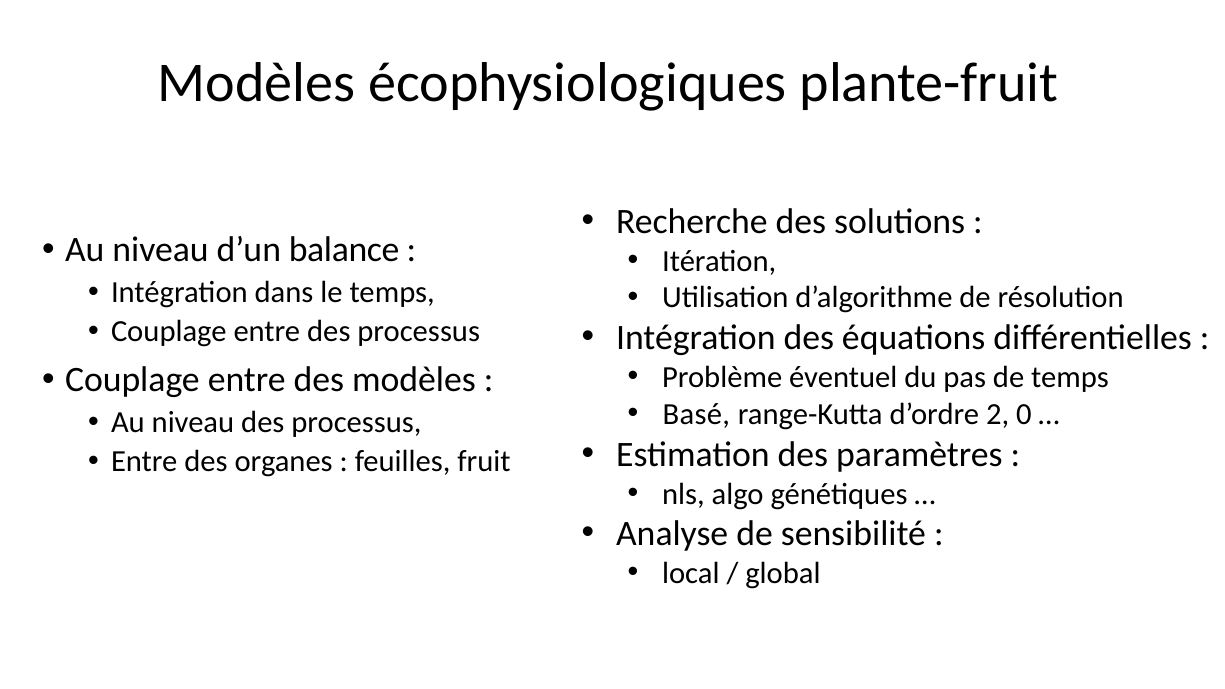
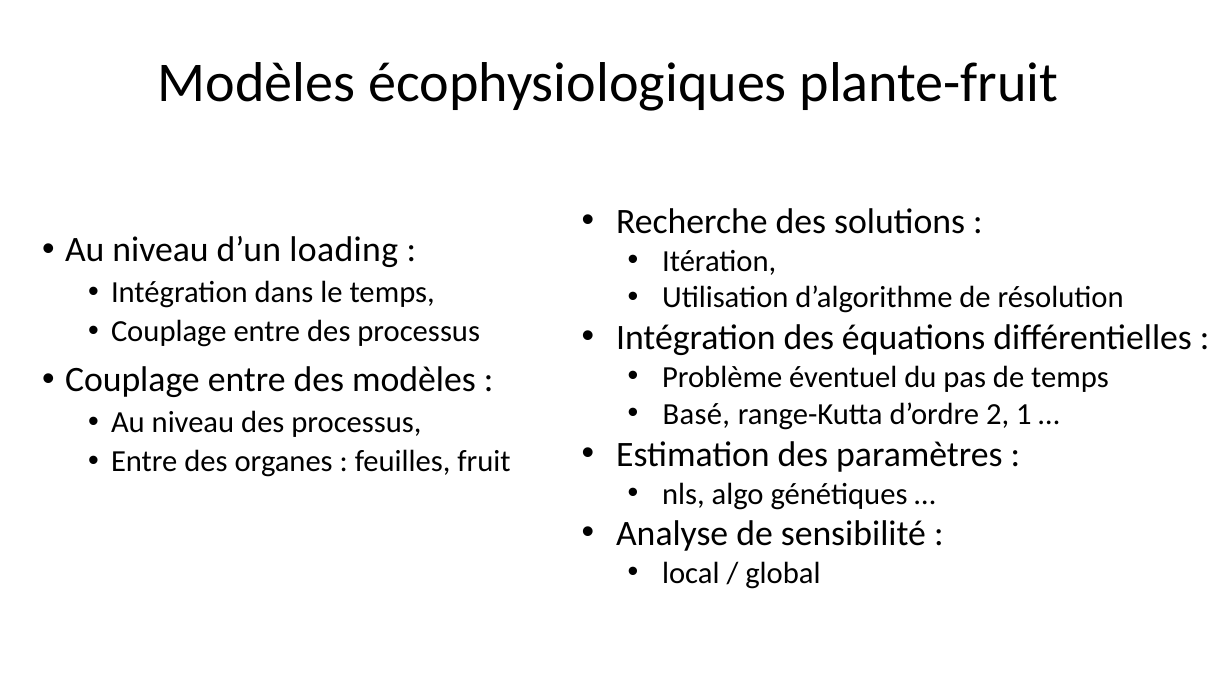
balance: balance -> loading (344, 250)
0: 0 -> 1 (1024, 414)
